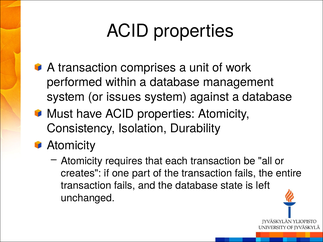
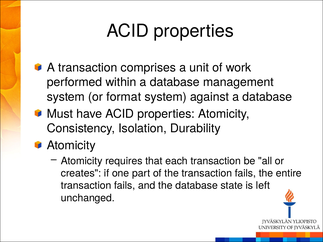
issues: issues -> format (124, 97)
